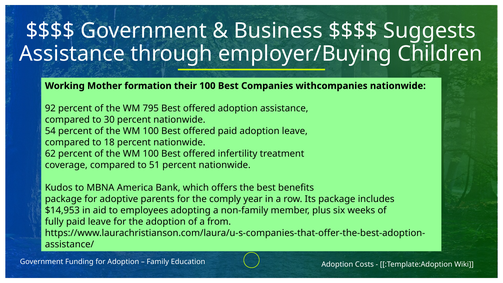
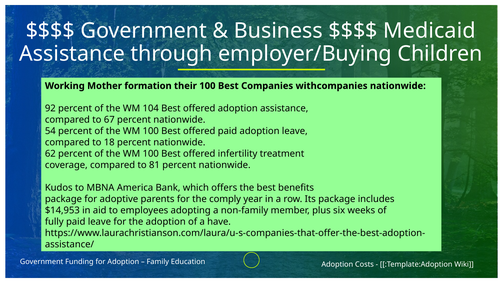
Suggests: Suggests -> Medicaid (429, 31)
795: 795 -> 104 (151, 108)
30: 30 -> 67 (109, 120)
51: 51 -> 81 (154, 165)
from: from -> have (219, 222)
